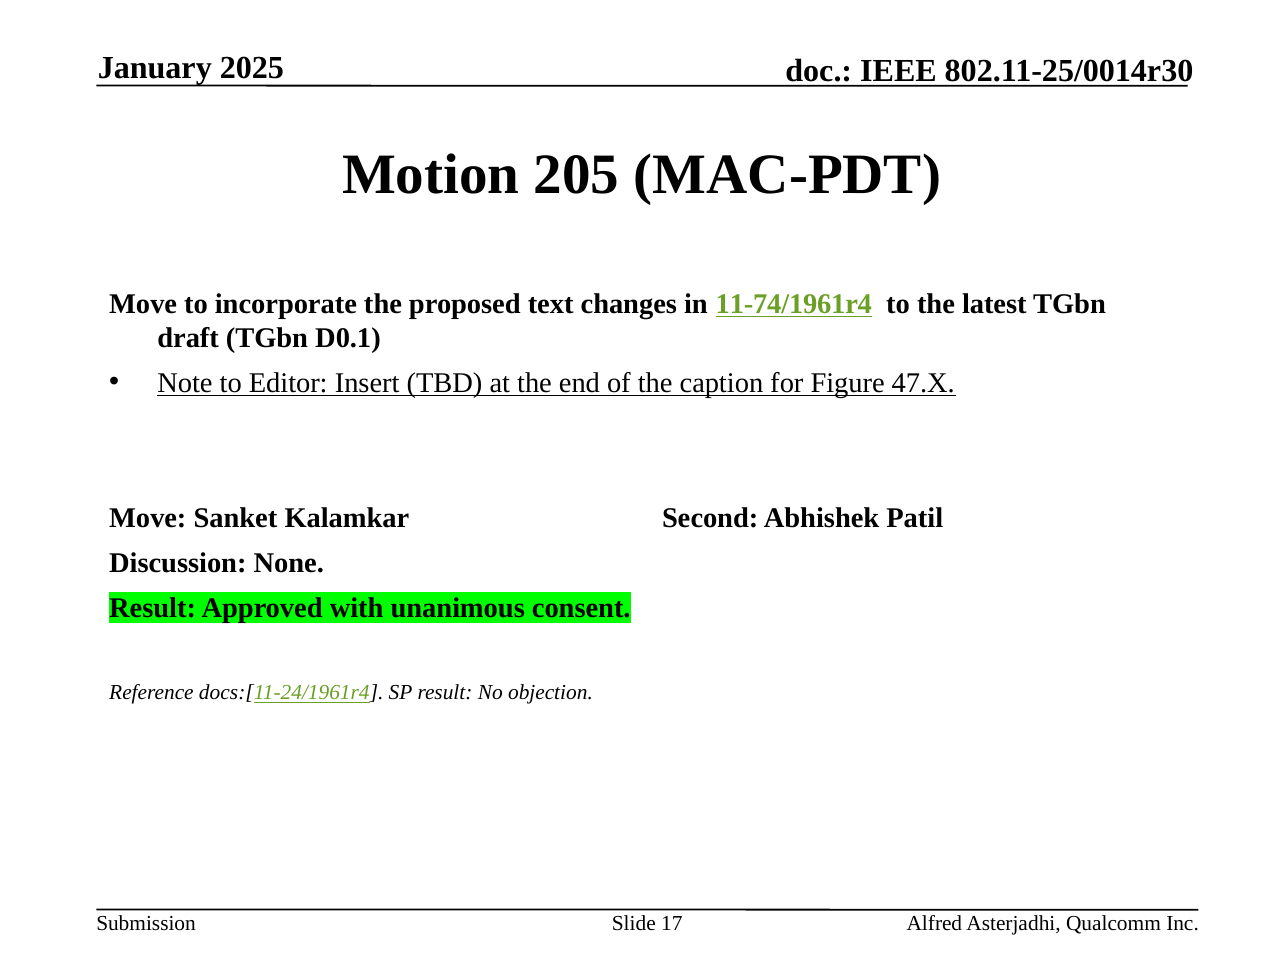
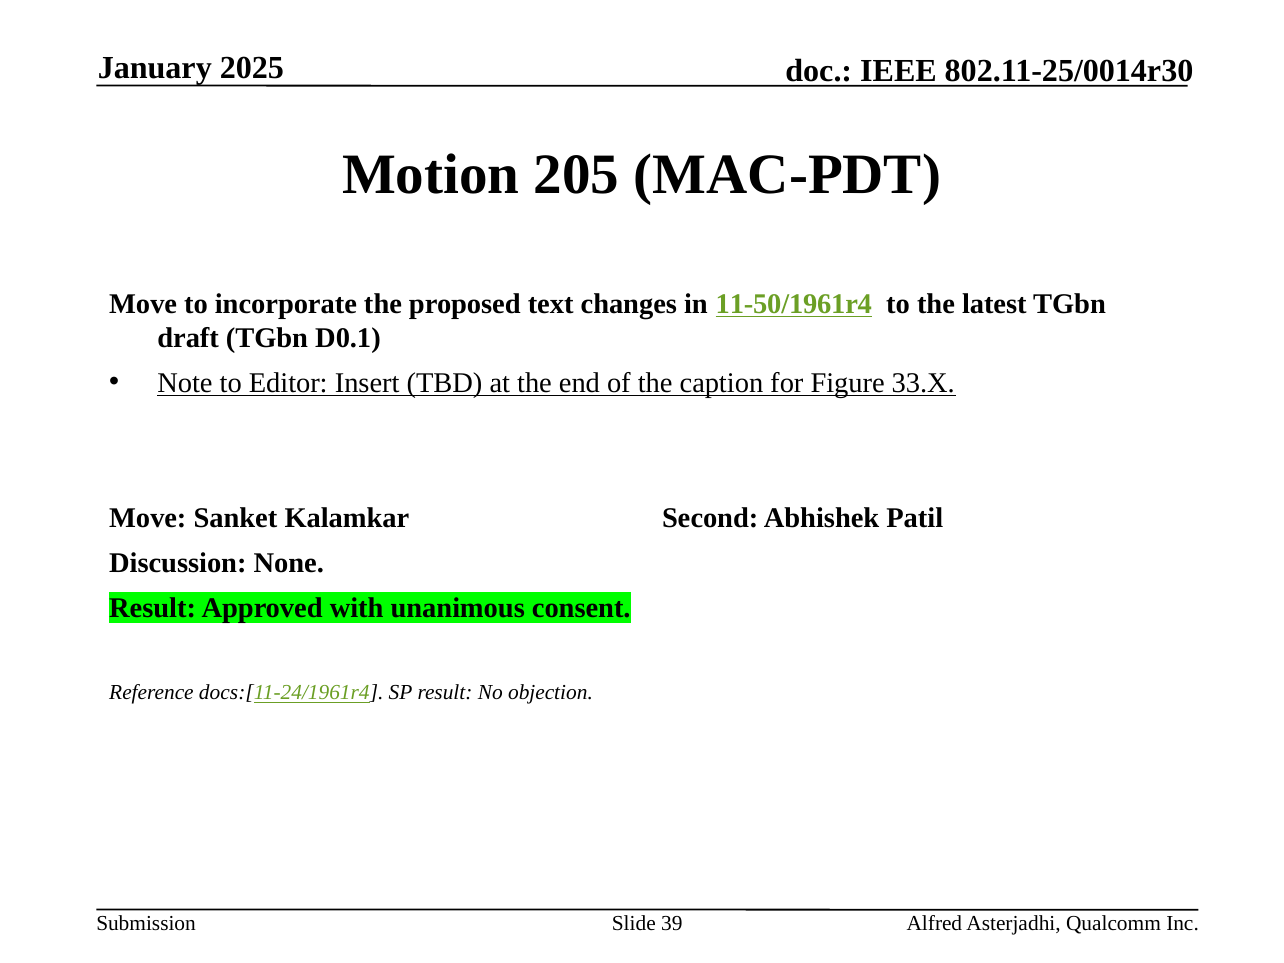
11-74/1961r4: 11-74/1961r4 -> 11-50/1961r4 (794, 304)
47.X: 47.X -> 33.X (923, 383)
17: 17 -> 39 (672, 924)
